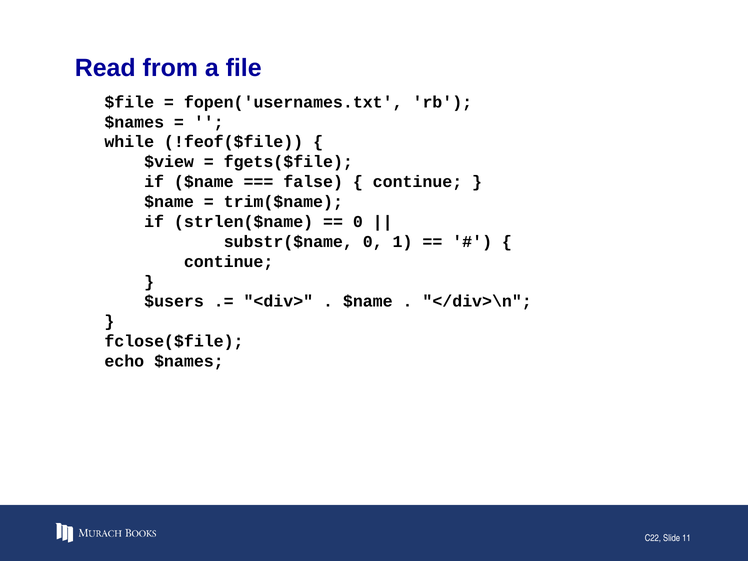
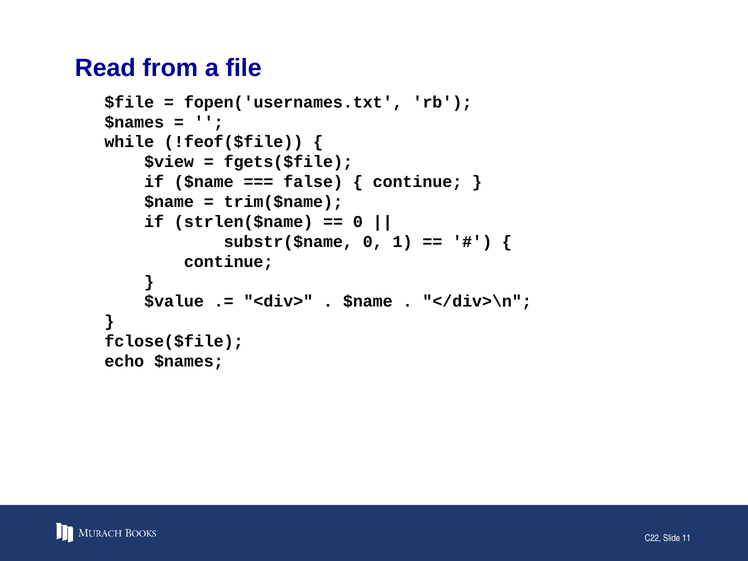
$users: $users -> $value (174, 301)
